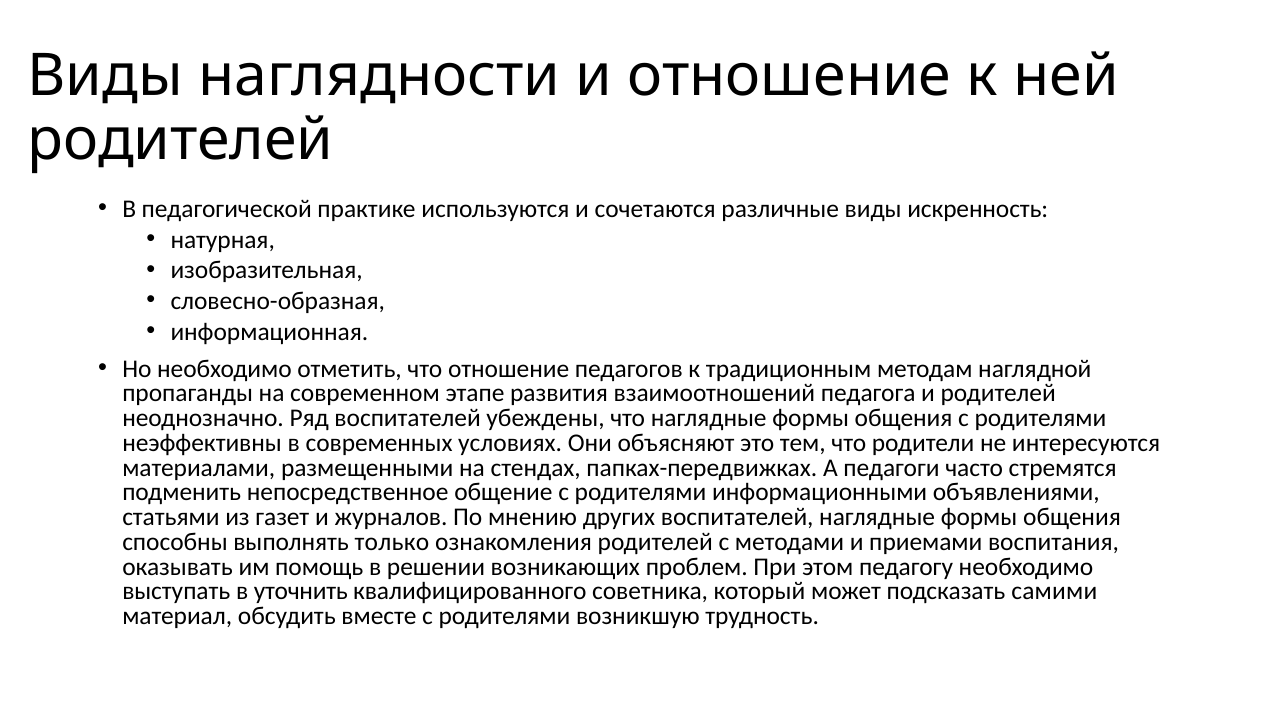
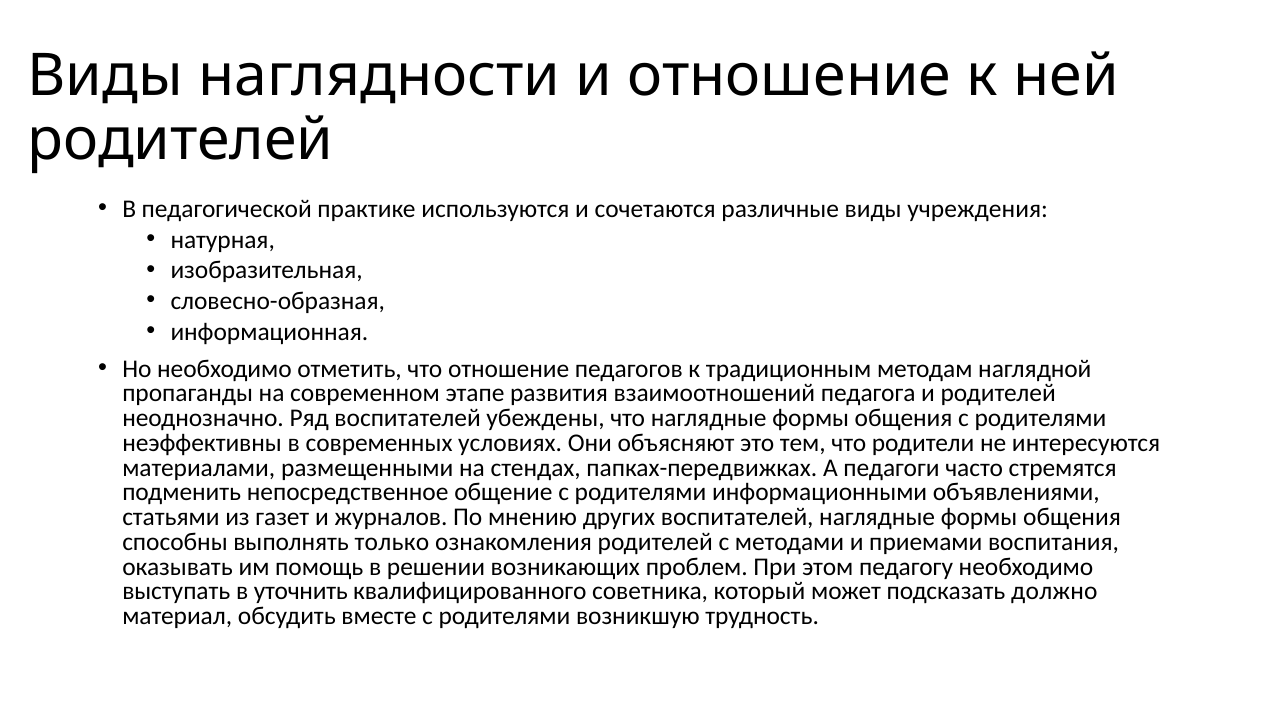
искренность: искренность -> учреждения (978, 209)
самими: самими -> должно (1054, 591)
